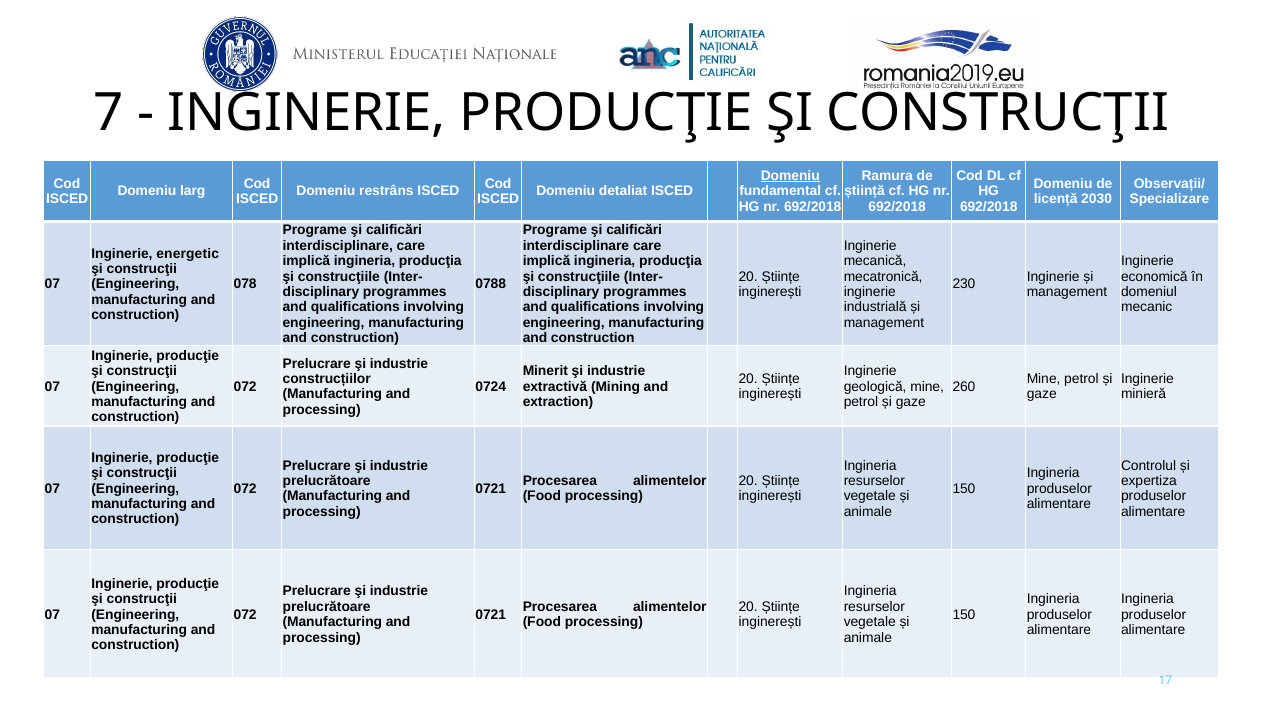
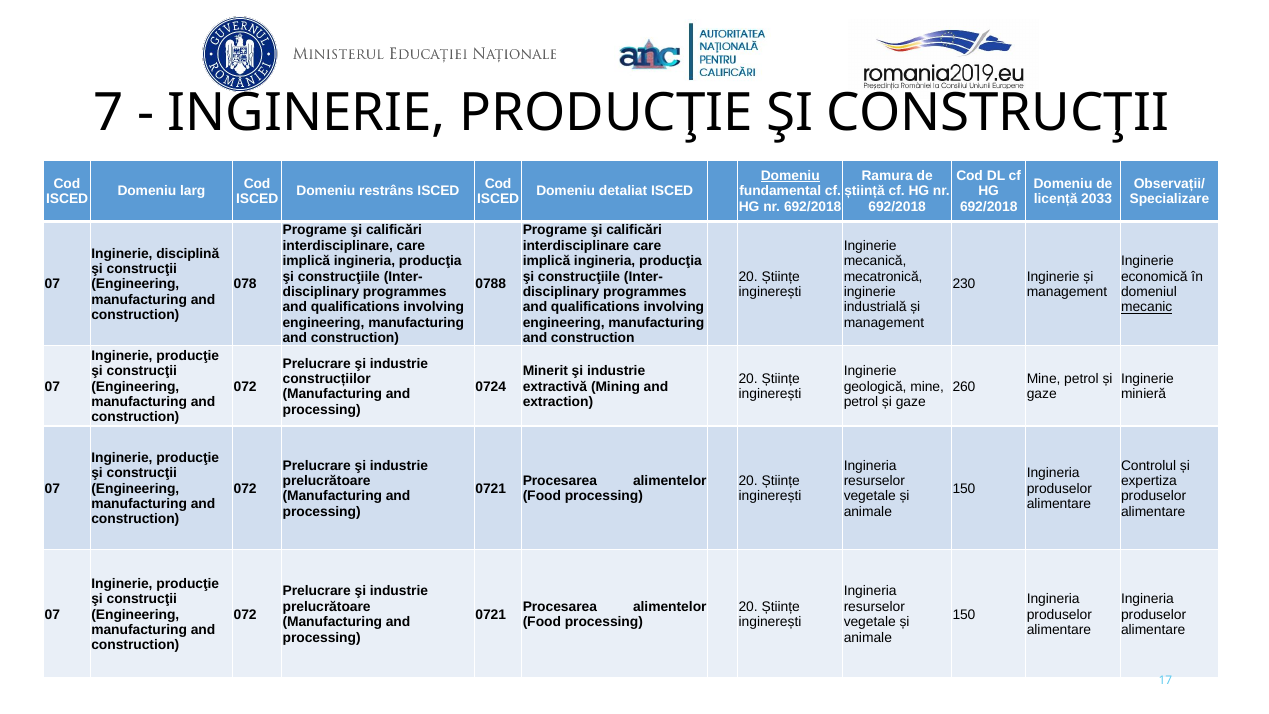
2030: 2030 -> 2033 (1097, 199)
energetic: energetic -> disciplină (188, 253)
mecanic underline: none -> present (1147, 307)
